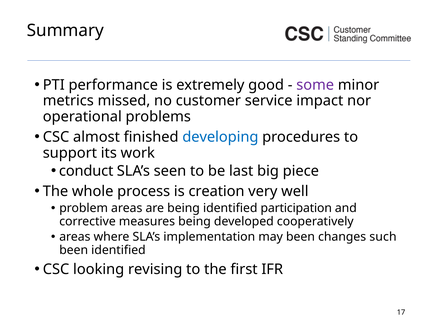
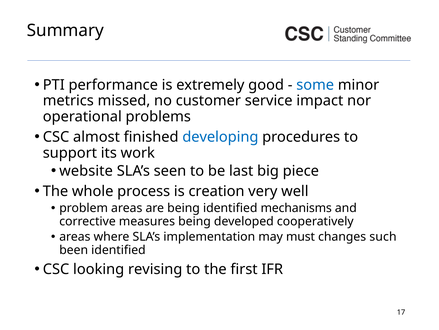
some colour: purple -> blue (315, 85)
conduct: conduct -> website (86, 171)
participation: participation -> mechanisms (296, 208)
may been: been -> must (301, 236)
